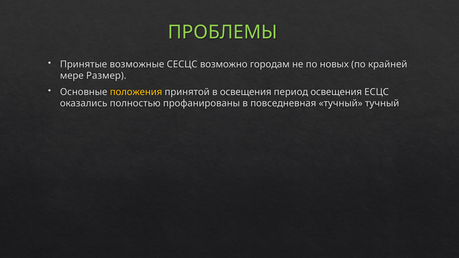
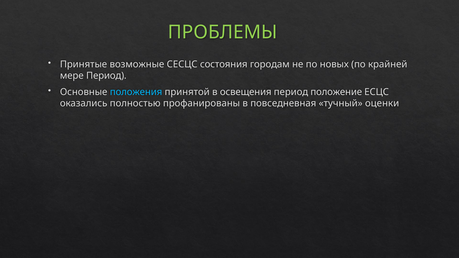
возможно: возможно -> состояния (224, 64)
мере Размер: Размер -> Период (106, 76)
положения colour: yellow -> light blue (136, 92)
период освещения: освещения -> положение (336, 92)
тучный тучный: тучный -> оценки (382, 103)
